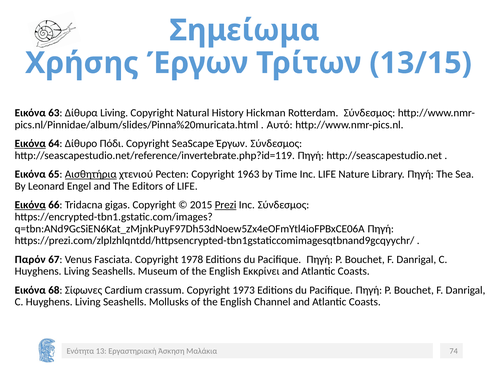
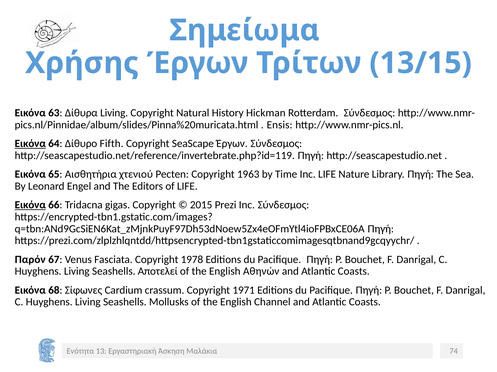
Αυτό: Αυτό -> Ensis (280, 125)
Πόδι: Πόδι -> Fifth (112, 144)
Αισθητήρια underline: present -> none (91, 175)
Prezi underline: present -> none (226, 205)
Museum: Museum -> Αποτελεί (158, 272)
Εκκρίνει: Εκκρίνει -> Αθηνών (261, 272)
1973: 1973 -> 1971 (244, 291)
